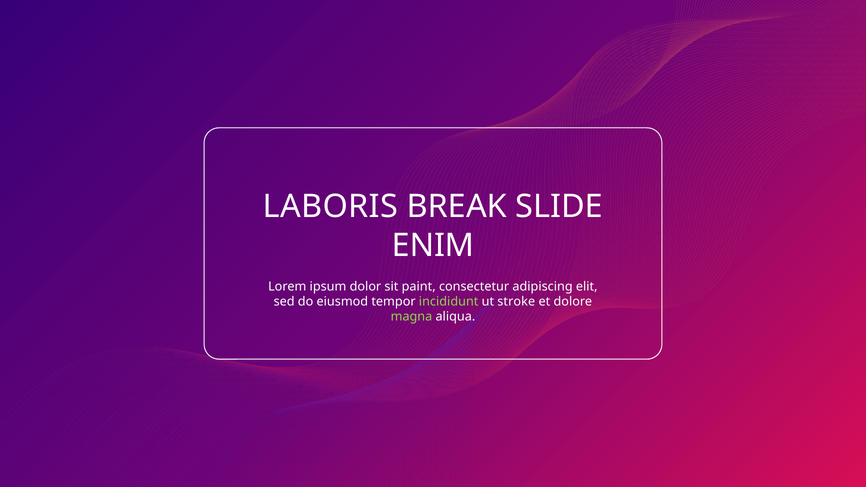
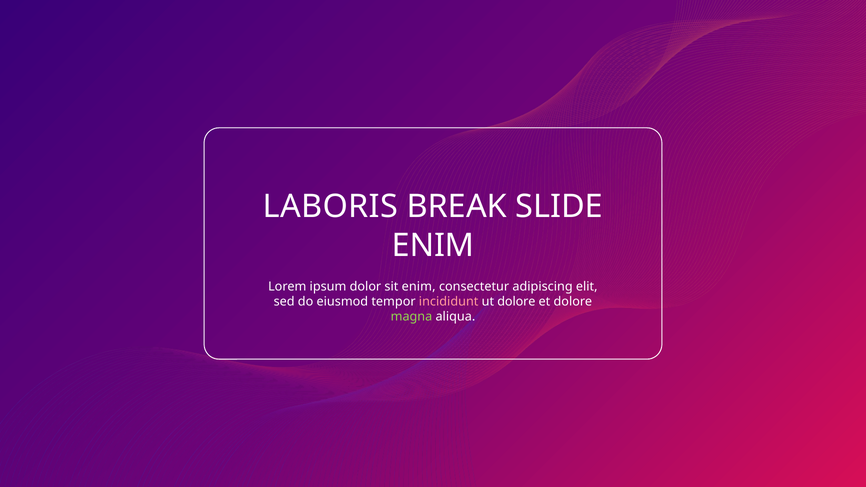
sit paint: paint -> enim (419, 287)
incididunt colour: light green -> pink (449, 302)
ut stroke: stroke -> dolore (516, 302)
